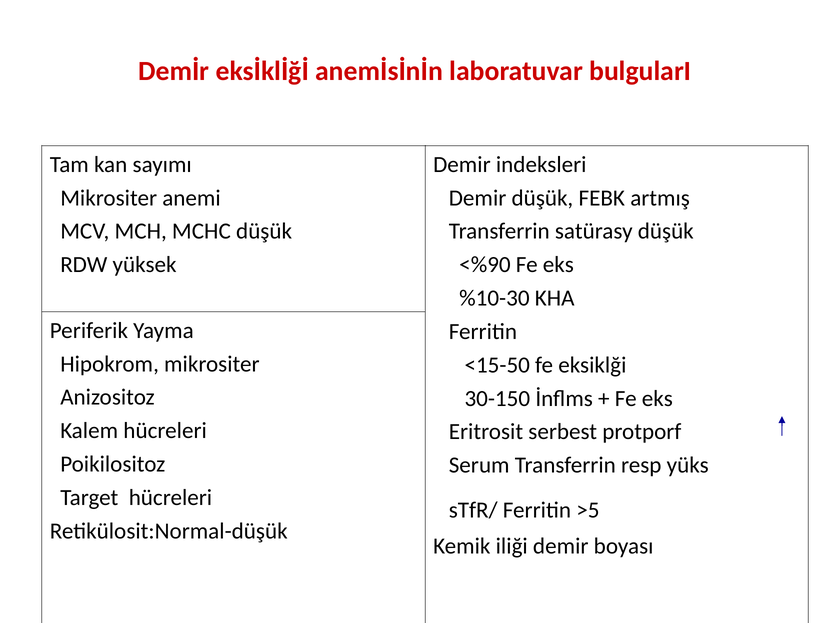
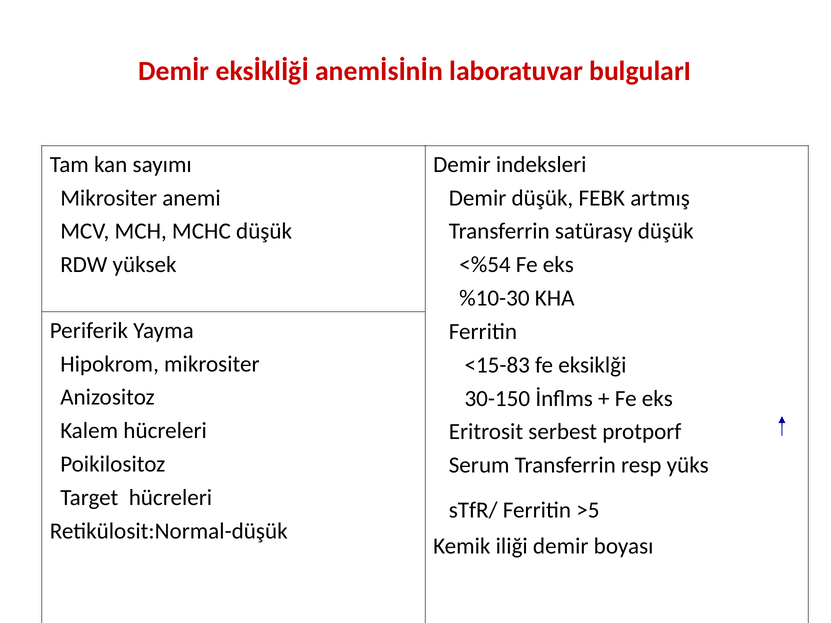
<%90: <%90 -> <%54 (485, 265)
<15-50: <15-50 -> <15-83 (497, 365)
